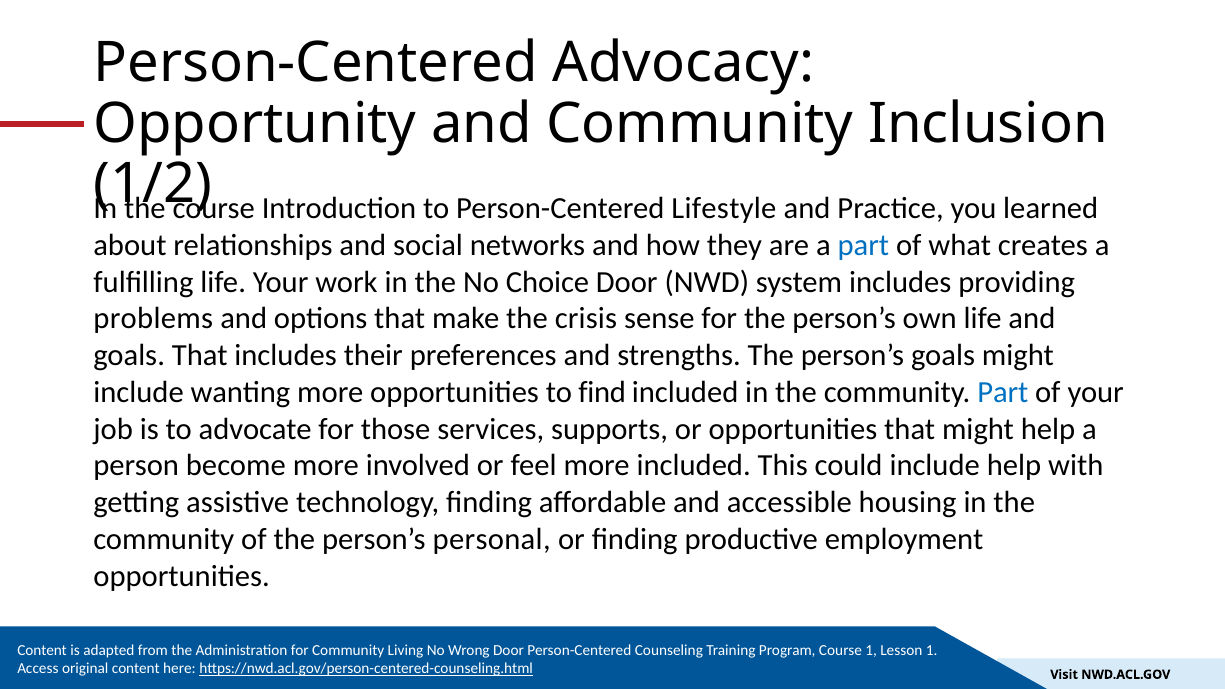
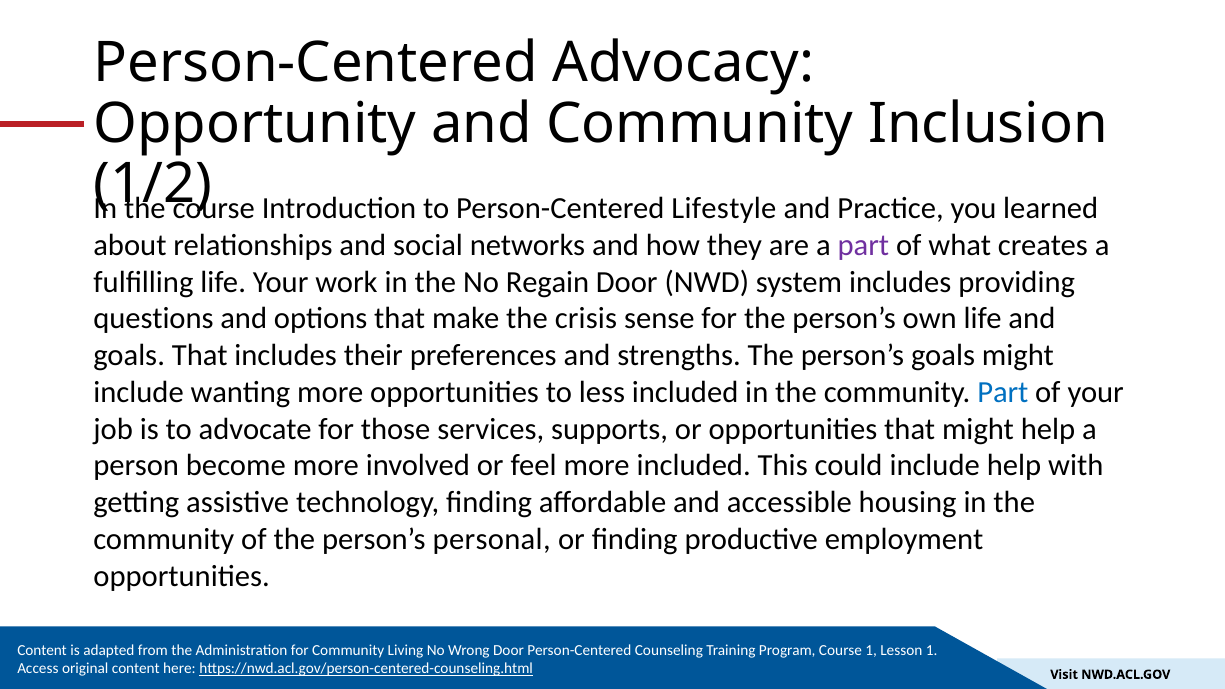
part colour: blue -> purple (863, 245)
Choice: Choice -> Regain (548, 282)
problems: problems -> questions (153, 319)
find: find -> less (602, 392)
